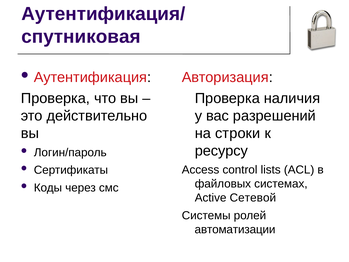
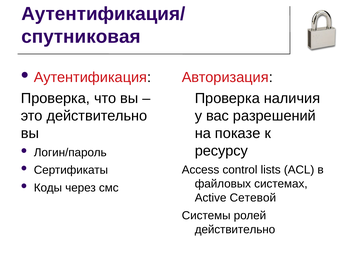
строки: строки -> показе (238, 133)
автоматизации: автоматизации -> действительно (235, 229)
